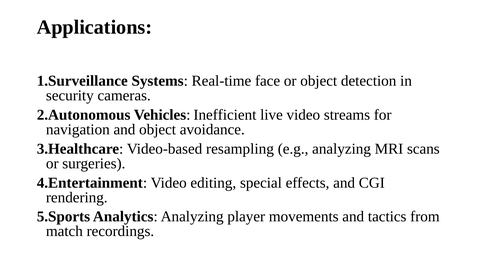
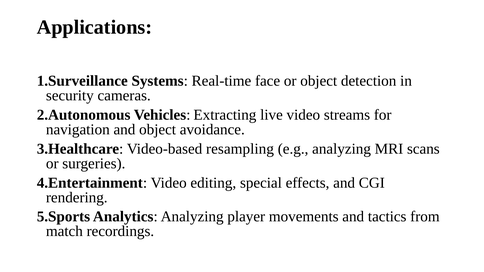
Inefficient: Inefficient -> Extracting (225, 115)
